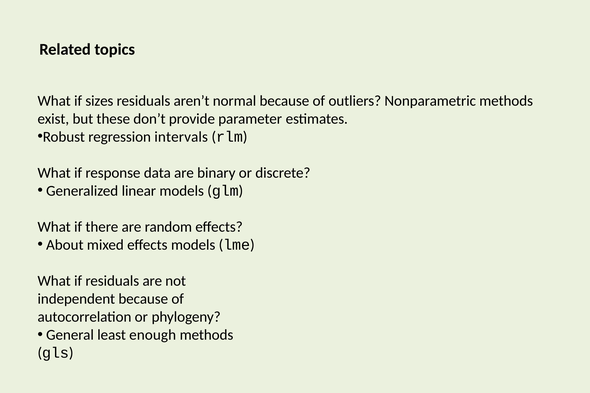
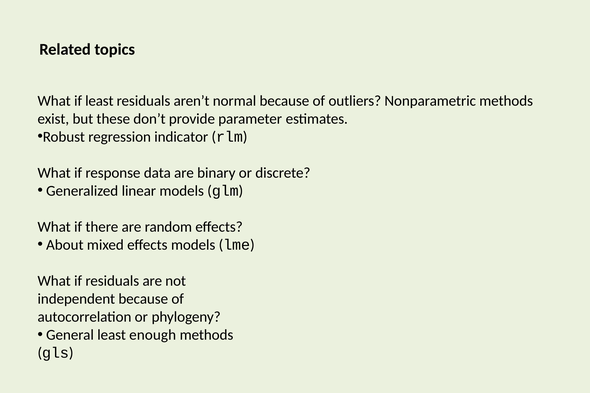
if sizes: sizes -> least (99, 101)
intervals: intervals -> indicator (181, 137)
